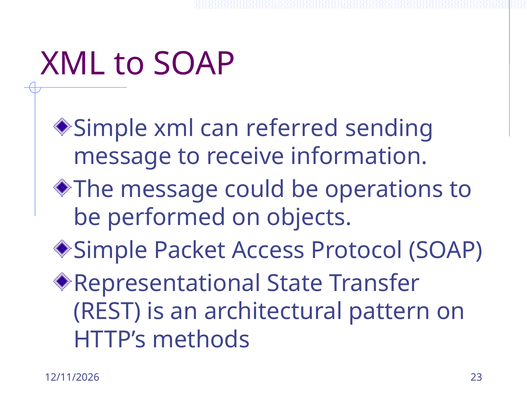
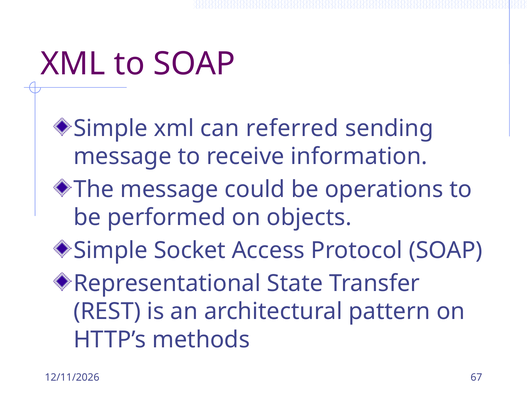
Packet: Packet -> Socket (190, 250)
23: 23 -> 67 (476, 377)
